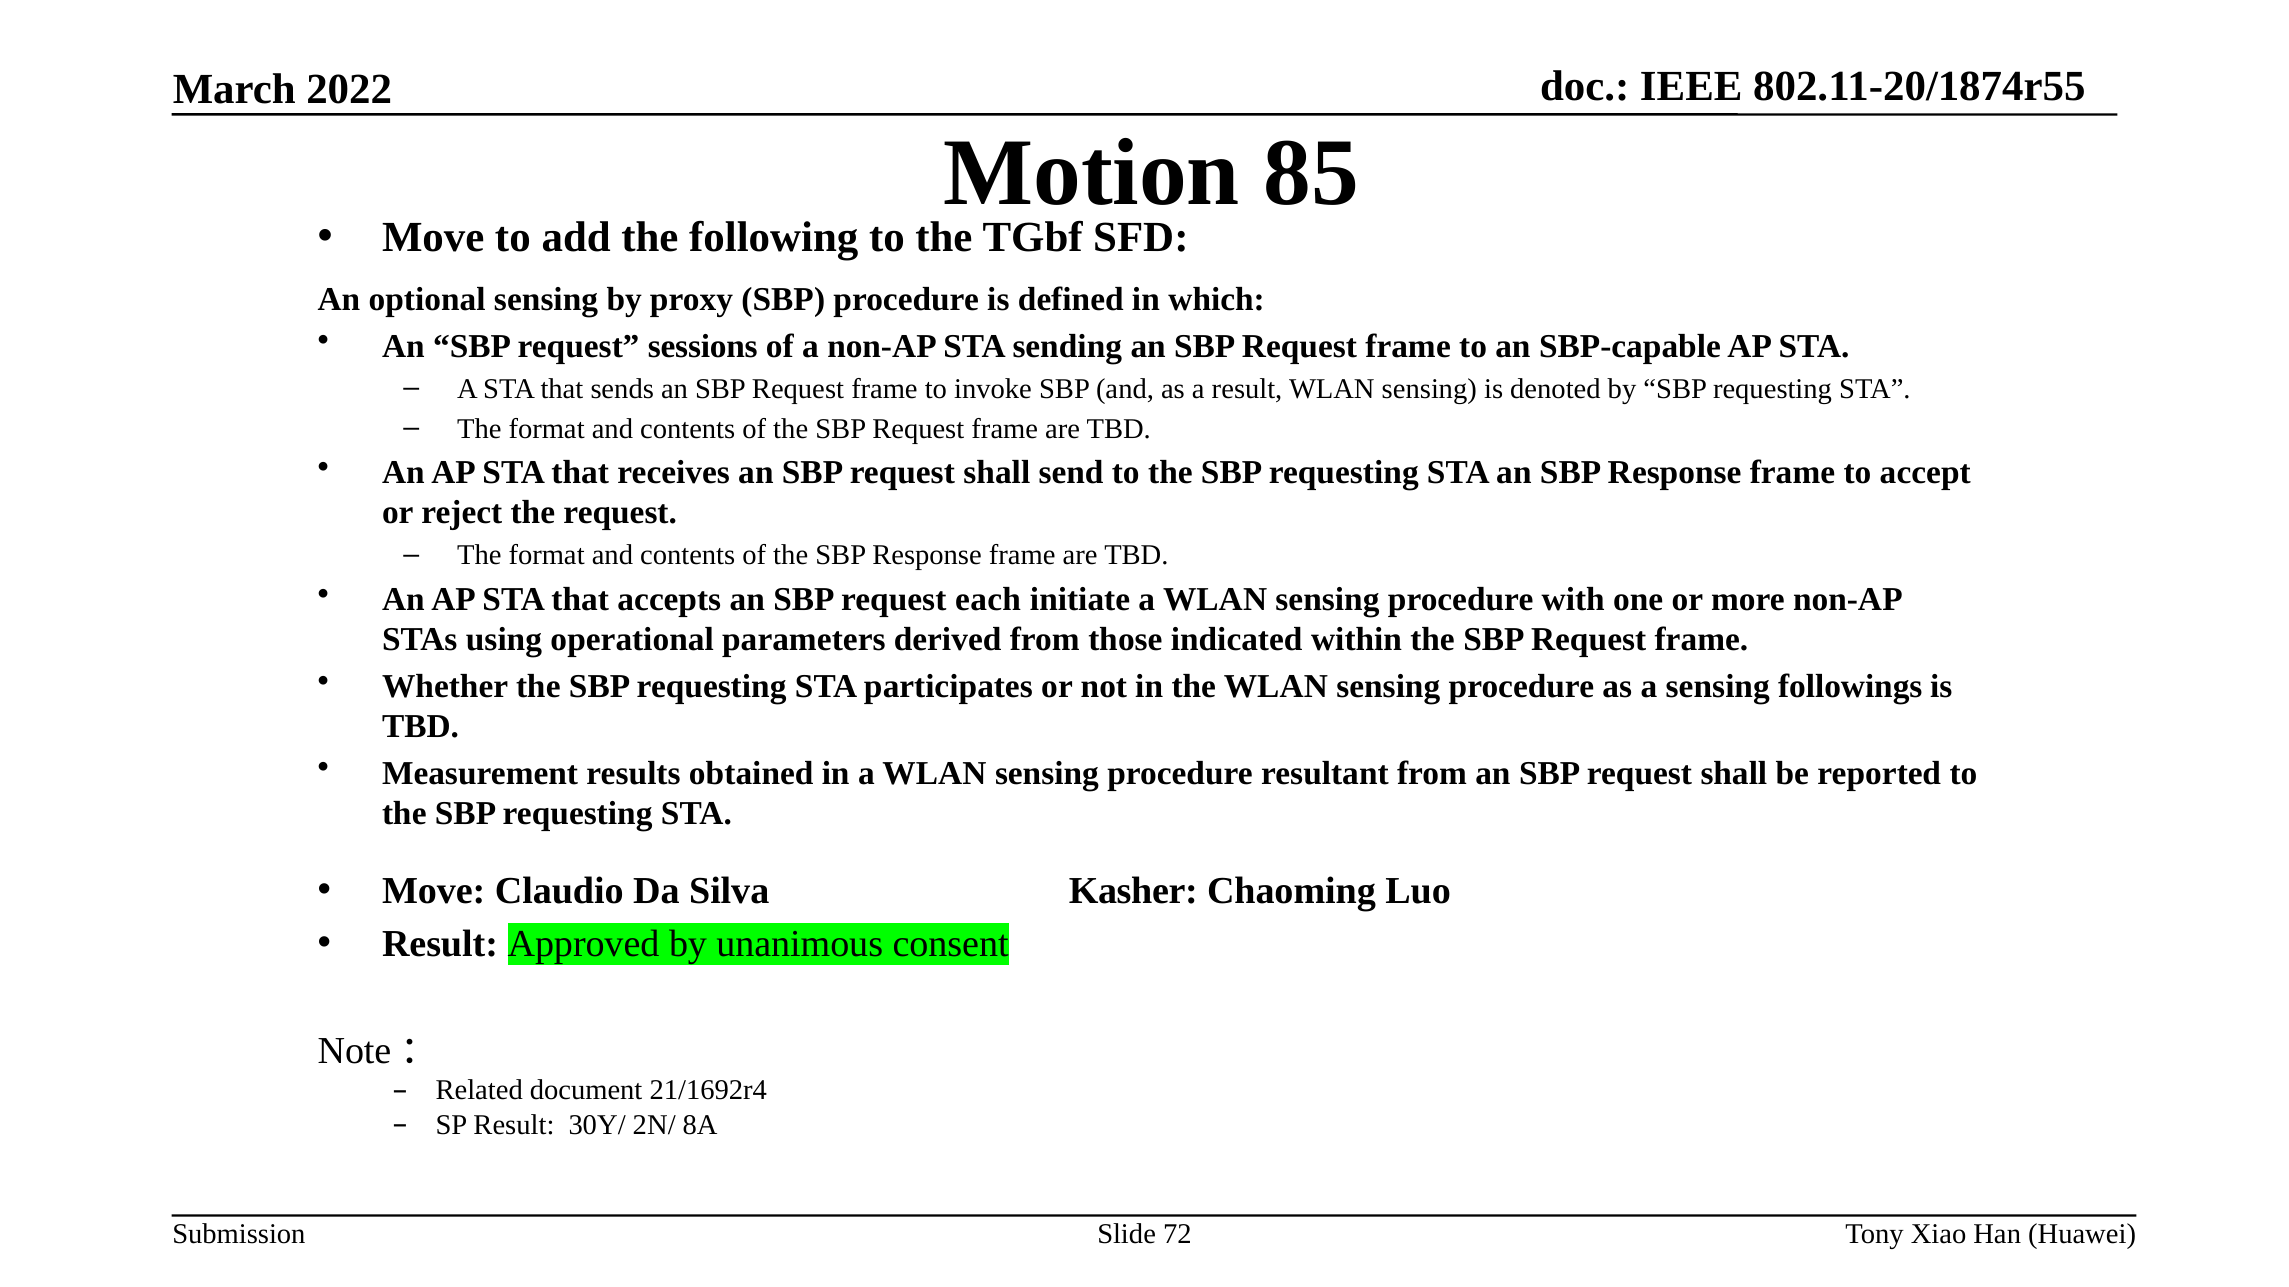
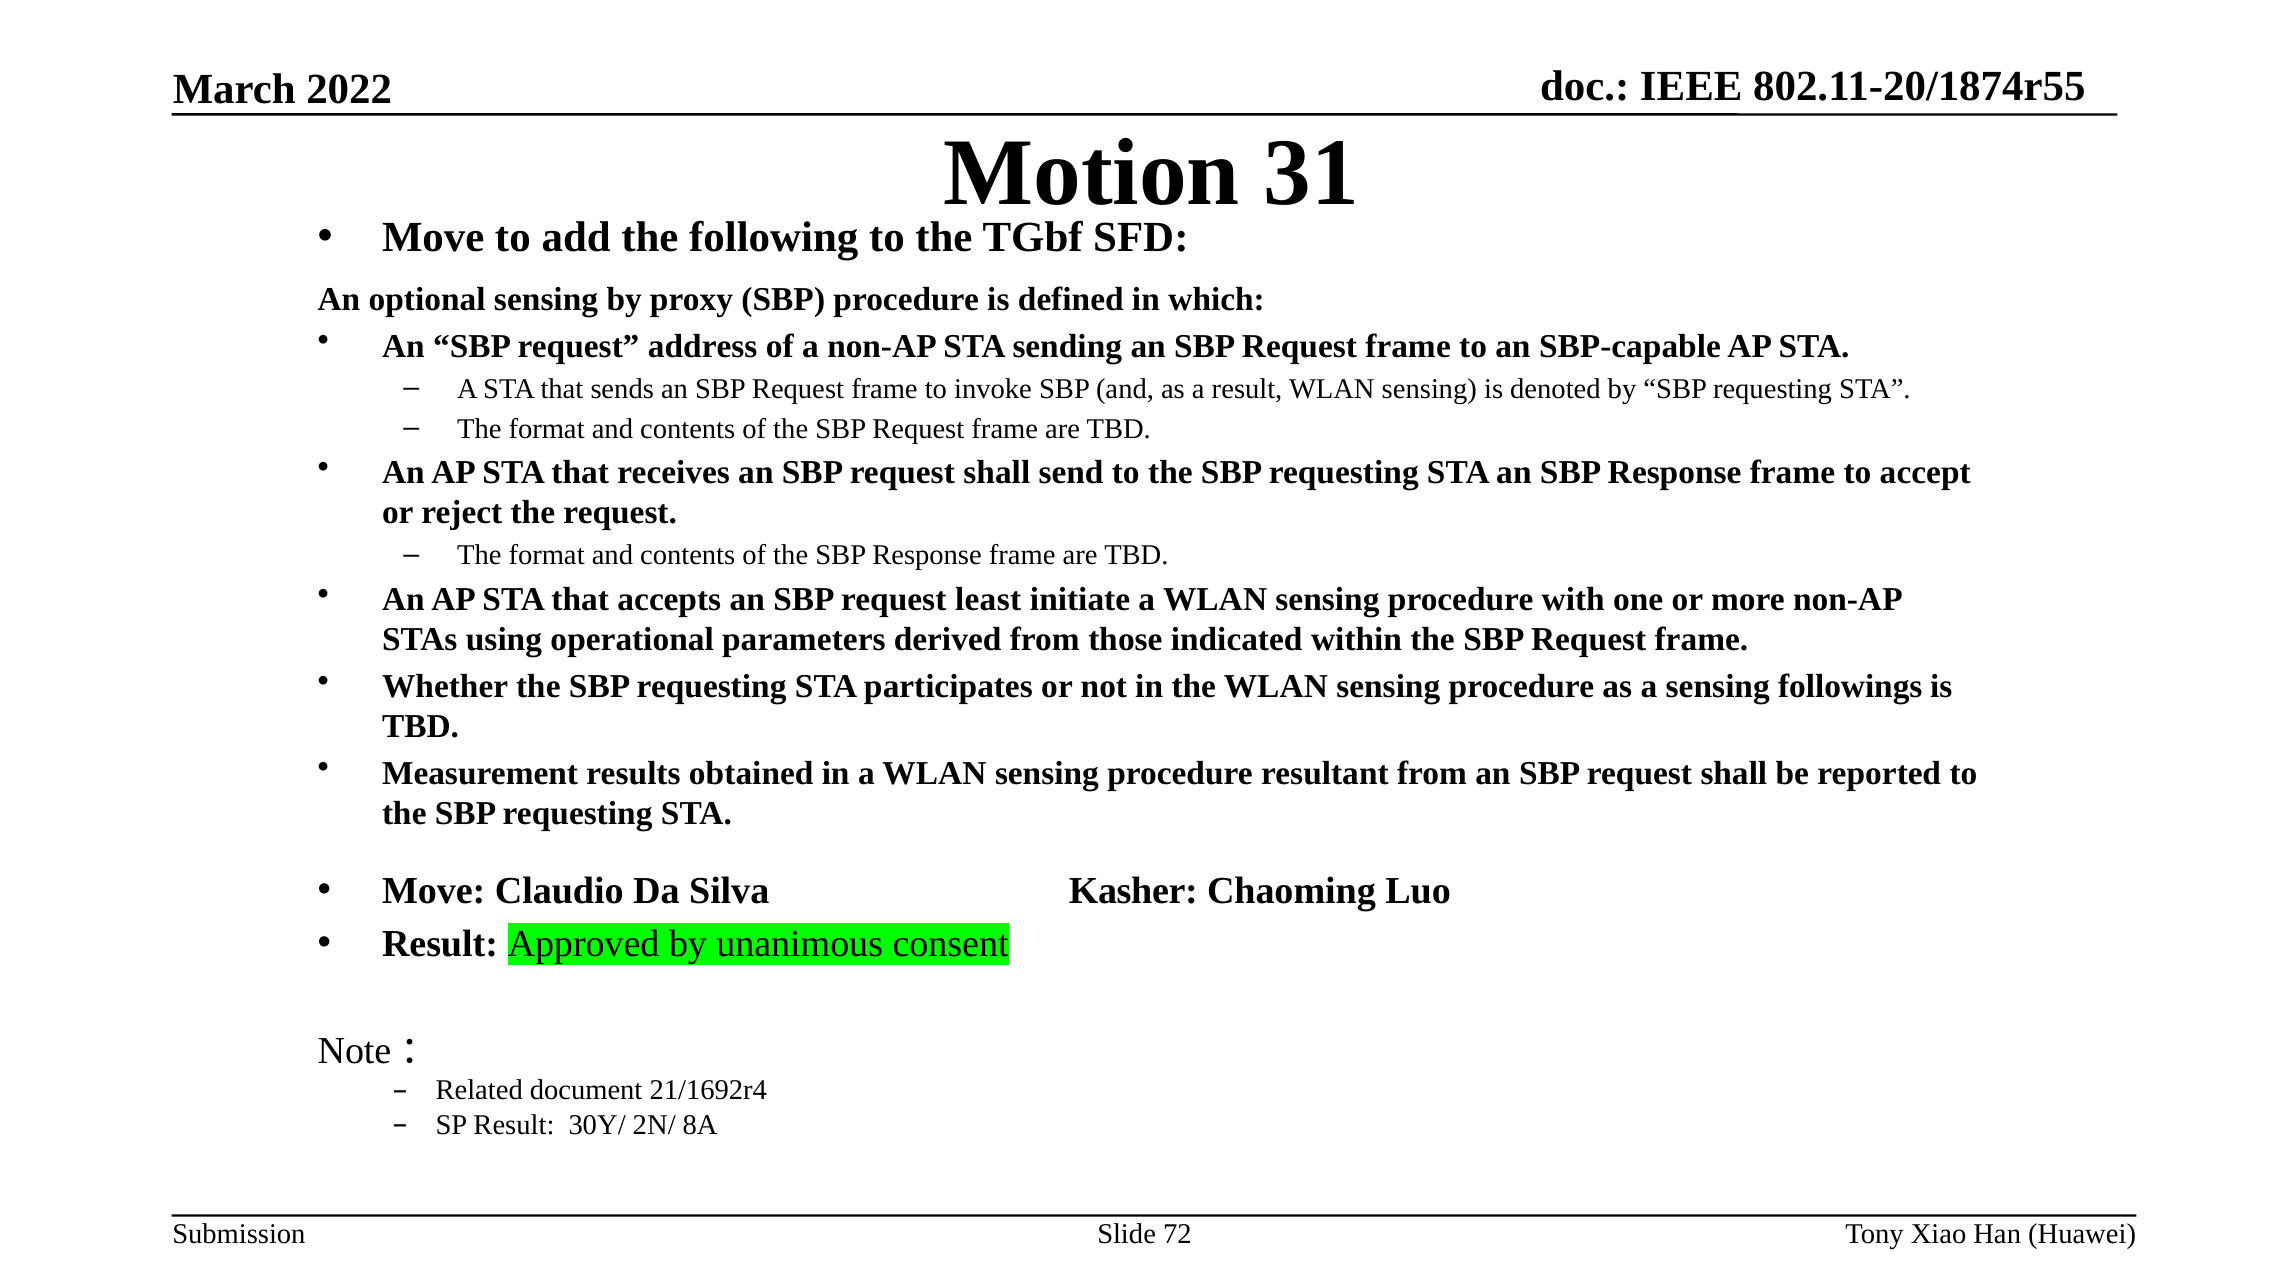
85: 85 -> 31 (1311, 173)
sessions: sessions -> address (703, 346)
each: each -> least (988, 600)
